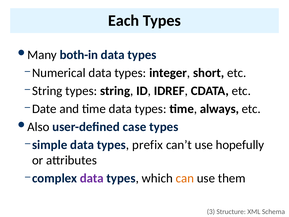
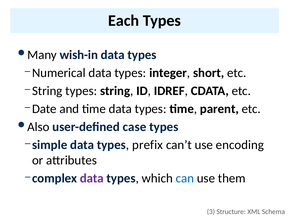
both-in: both-in -> wish-in (79, 55)
always: always -> parent (219, 109)
hopefully: hopefully -> encoding (240, 145)
can colour: orange -> blue (185, 178)
